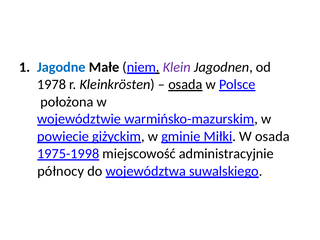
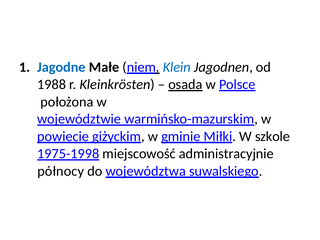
Klein colour: purple -> blue (177, 67)
1978: 1978 -> 1988 (52, 85)
W osada: osada -> szkole (272, 136)
